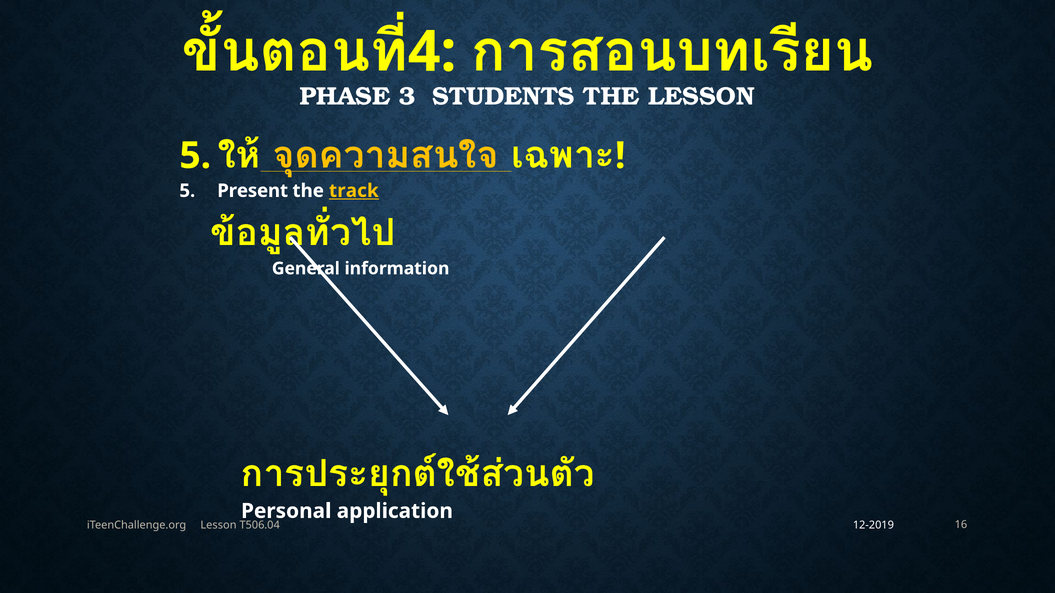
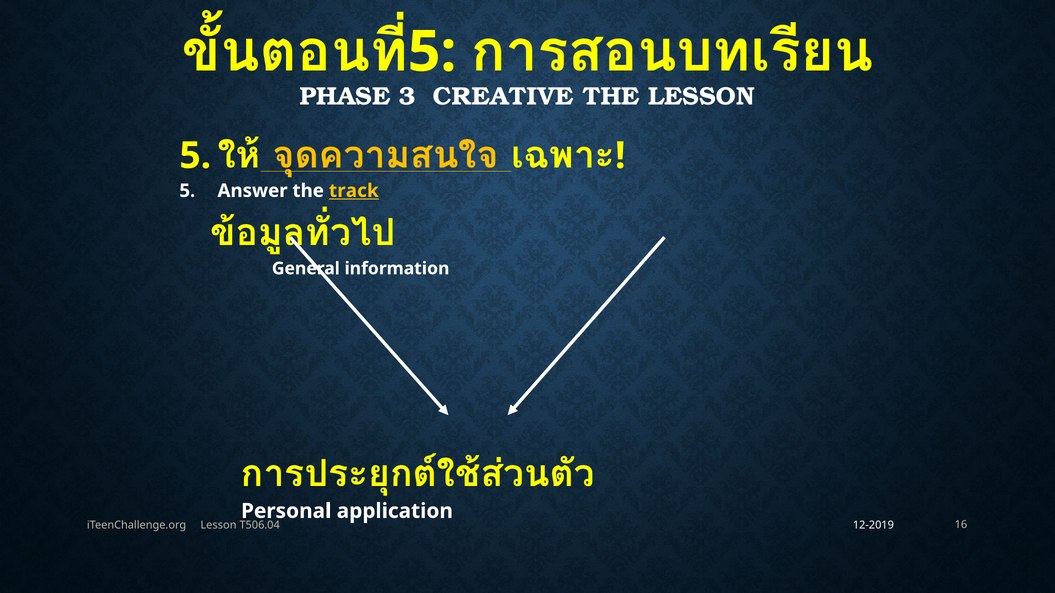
4: 4 -> 5 (432, 52)
STUDENTS: STUDENTS -> CREATIVE (503, 97)
Present: Present -> Answer (253, 191)
